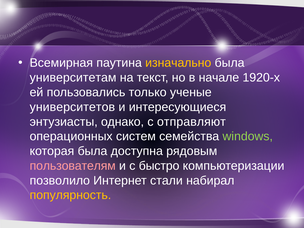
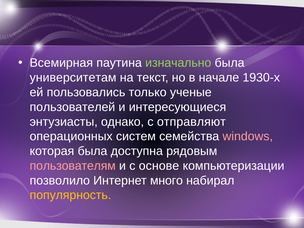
изначально colour: yellow -> light green (178, 63)
1920-х: 1920-х -> 1930-х (261, 78)
университетов: университетов -> пользователей (72, 107)
windows colour: light green -> pink (248, 136)
быстро: быстро -> основе (159, 166)
стали: стали -> много (167, 181)
